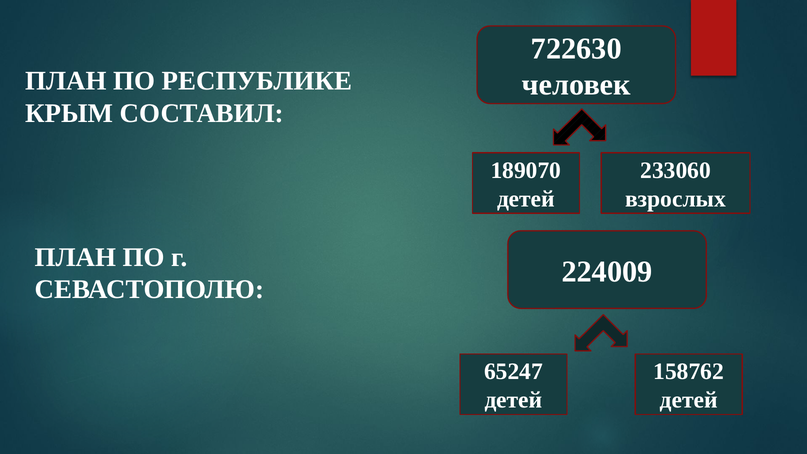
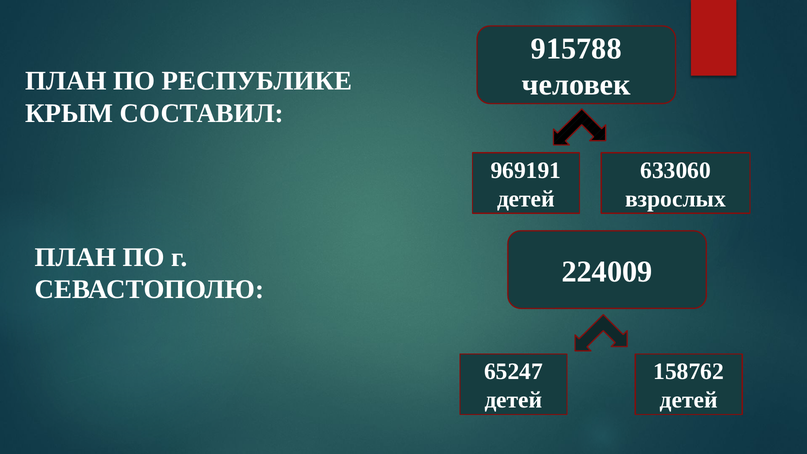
722630: 722630 -> 915788 (576, 49)
189070: 189070 -> 969191 (526, 171)
233060: 233060 -> 633060 (676, 171)
